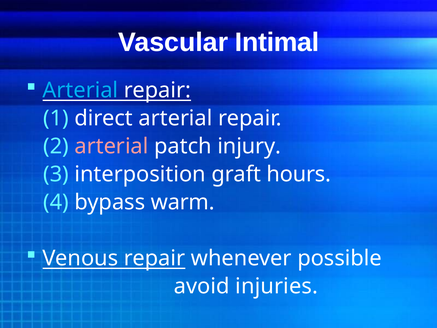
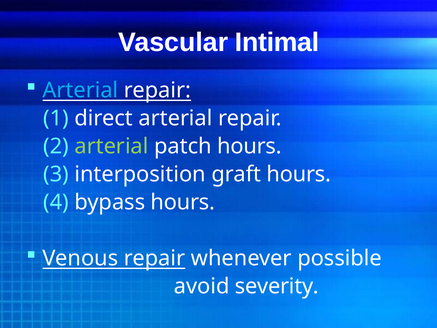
arterial colour: pink -> light green (112, 146)
patch injury: injury -> hours (249, 146)
bypass warm: warm -> hours (183, 202)
injuries: injuries -> severity (277, 286)
